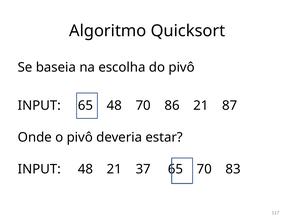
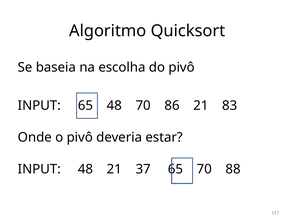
87: 87 -> 83 (230, 105)
83: 83 -> 88 (233, 169)
